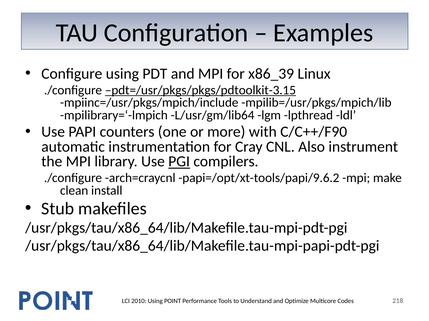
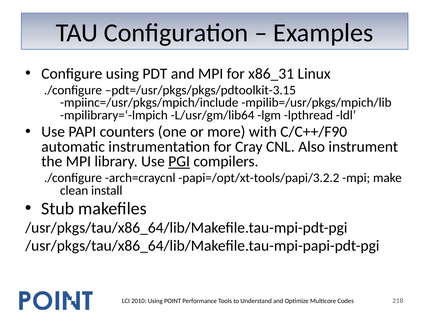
x86_39: x86_39 -> x86_31 (271, 74)
pdt=/usr/pkgs/pkgs/pdtoolkit-3.15 underline: present -> none (200, 90)
papi=/opt/xt-tools/papi/9.6.2: papi=/opt/xt-tools/papi/9.6.2 -> papi=/opt/xt-tools/papi/3.2.2 (259, 178)
